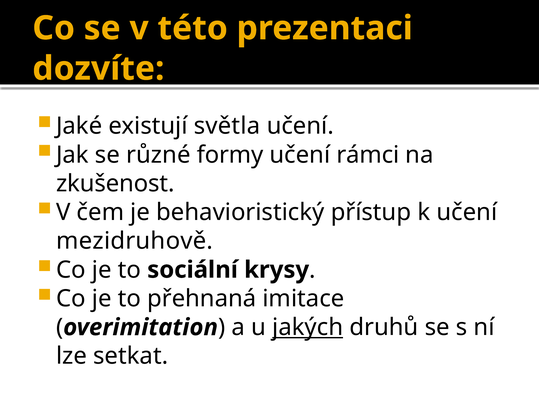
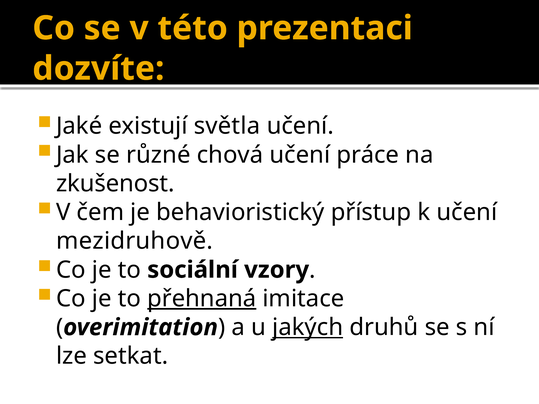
formy: formy -> chová (230, 155)
rámci: rámci -> práce (368, 155)
krysy: krysy -> vzory (277, 270)
přehnaná underline: none -> present (202, 299)
